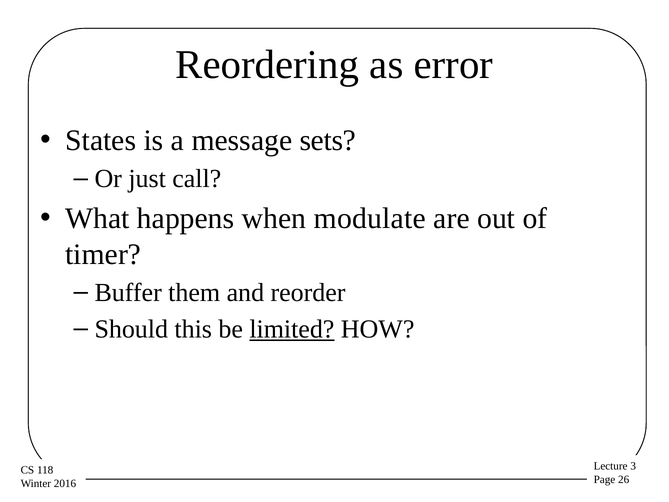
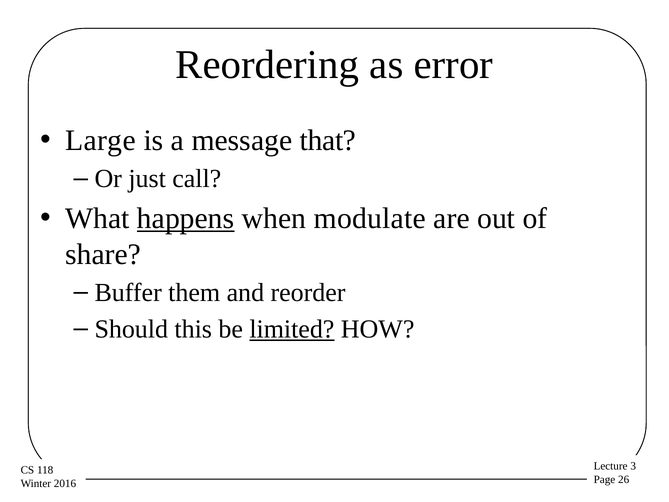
States: States -> Large (101, 140)
sets: sets -> that (328, 140)
happens underline: none -> present (186, 218)
timer: timer -> share (103, 254)
